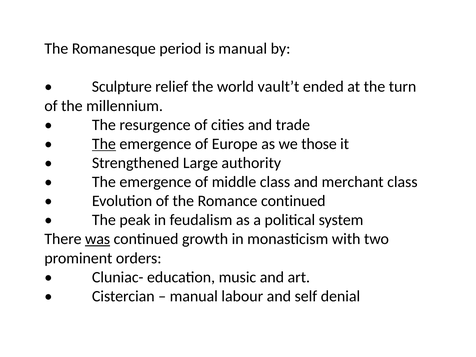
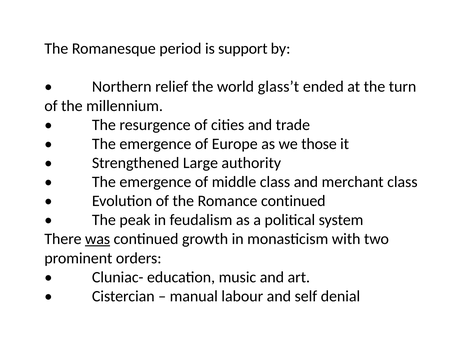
is manual: manual -> support (243, 49)
Sculpture: Sculpture -> Northern (122, 87)
vault’t: vault’t -> glass’t (278, 87)
The underline: present -> none (104, 144)
